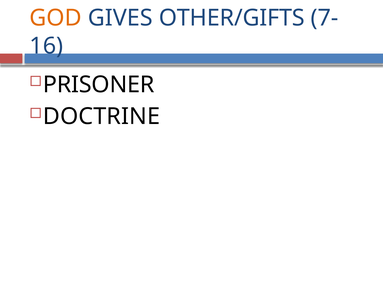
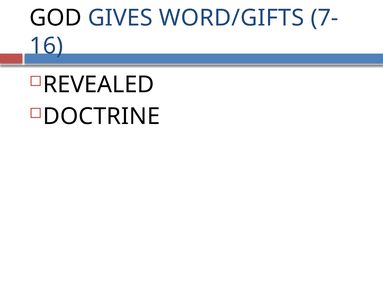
GOD colour: orange -> black (56, 18)
OTHER/GIFTS: OTHER/GIFTS -> WORD/GIFTS (232, 18)
PRISONER: PRISONER -> REVEALED (99, 85)
